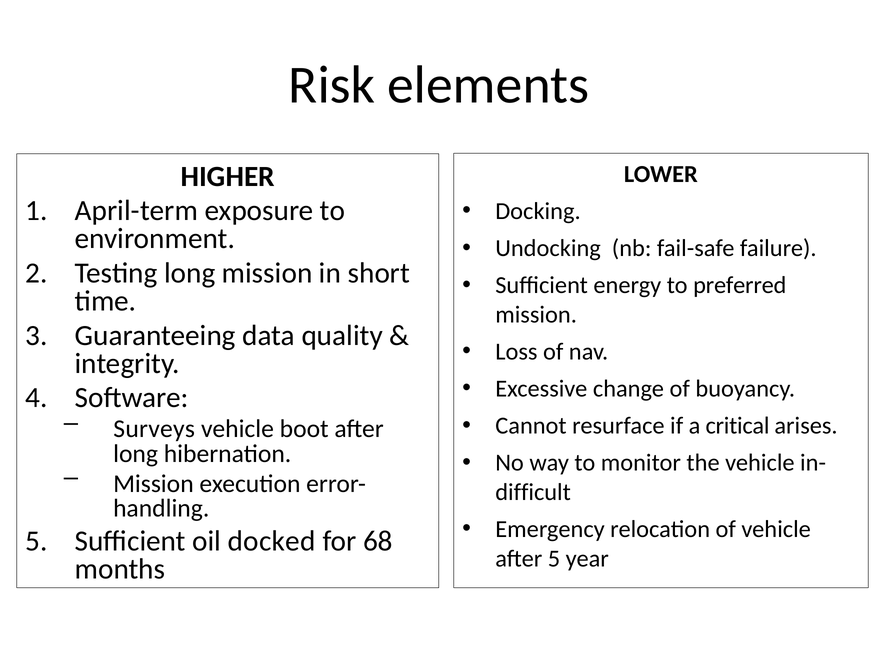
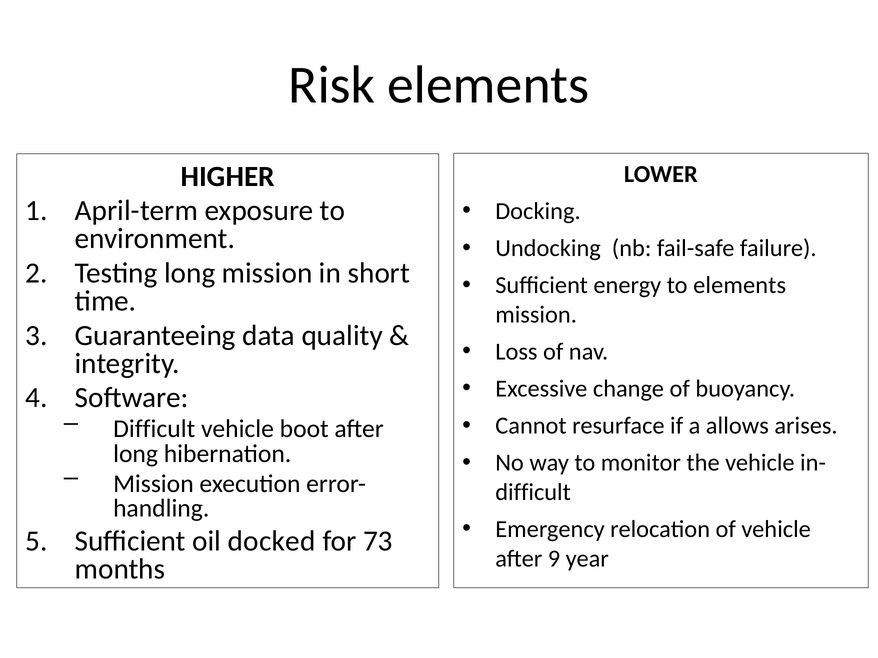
to preferred: preferred -> elements (740, 286)
Surveys: Surveys -> Difficult (154, 429)
critical: critical -> allows (737, 426)
68: 68 -> 73 (378, 542)
after 5: 5 -> 9 (554, 559)
